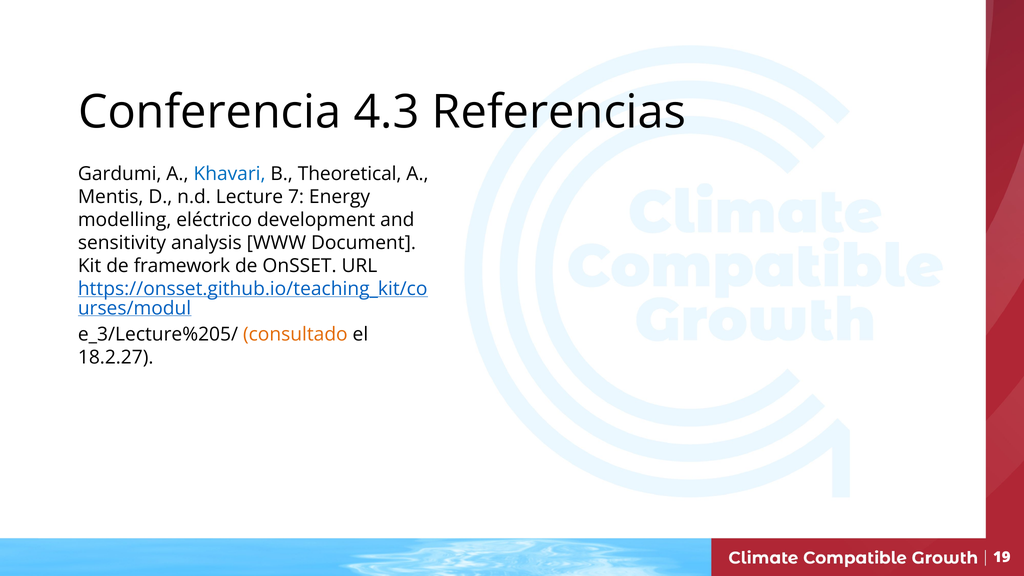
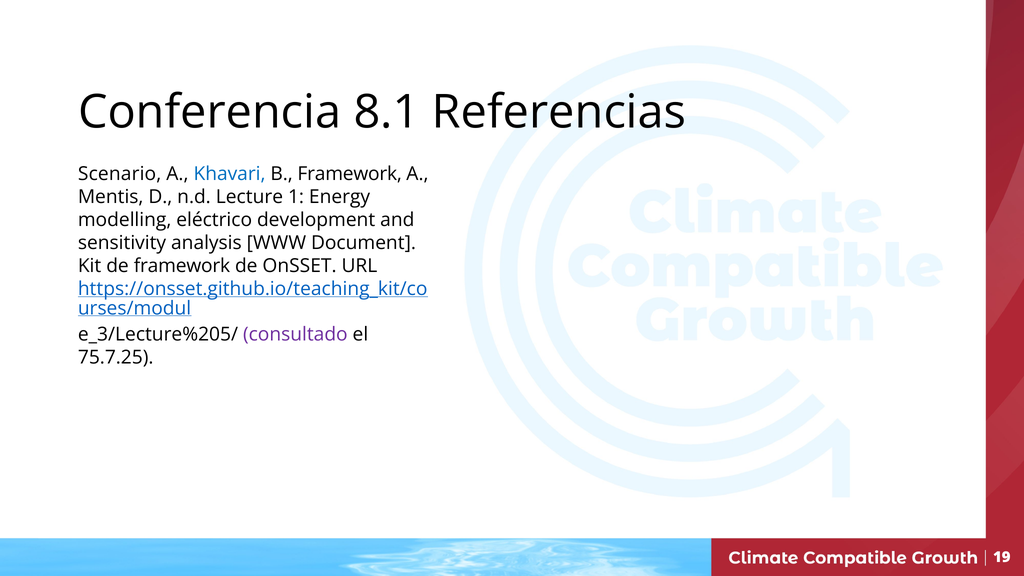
4.3: 4.3 -> 8.1 (387, 113)
Gardumi: Gardumi -> Scenario (120, 174)
B Theoretical: Theoretical -> Framework (350, 174)
7: 7 -> 1 (296, 197)
consultado colour: orange -> purple (295, 334)
18.2.27: 18.2.27 -> 75.7.25 (116, 357)
